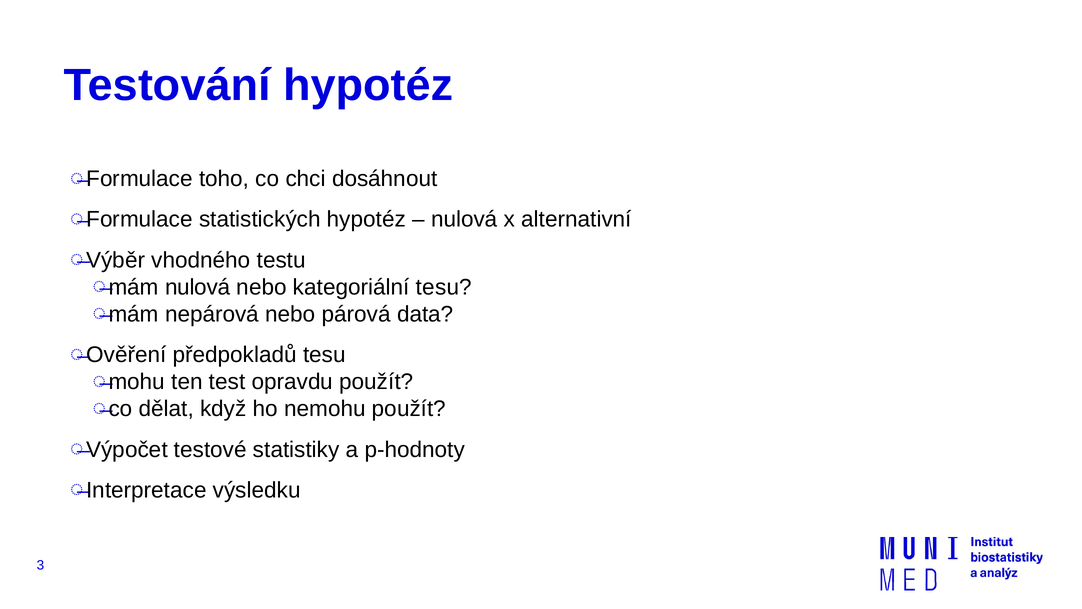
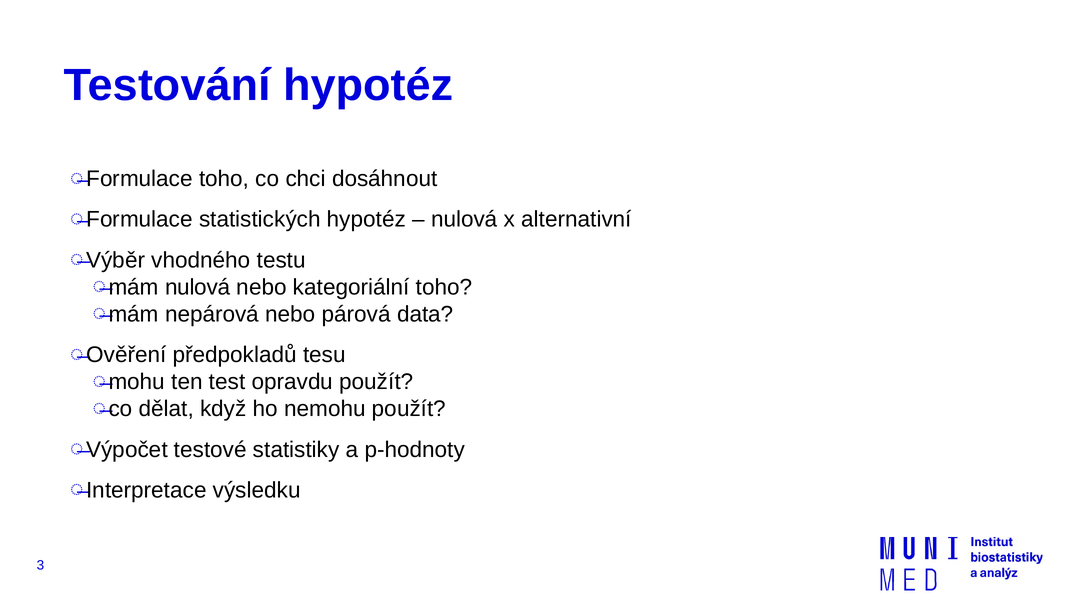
kategoriální tesu: tesu -> toho (444, 287)
